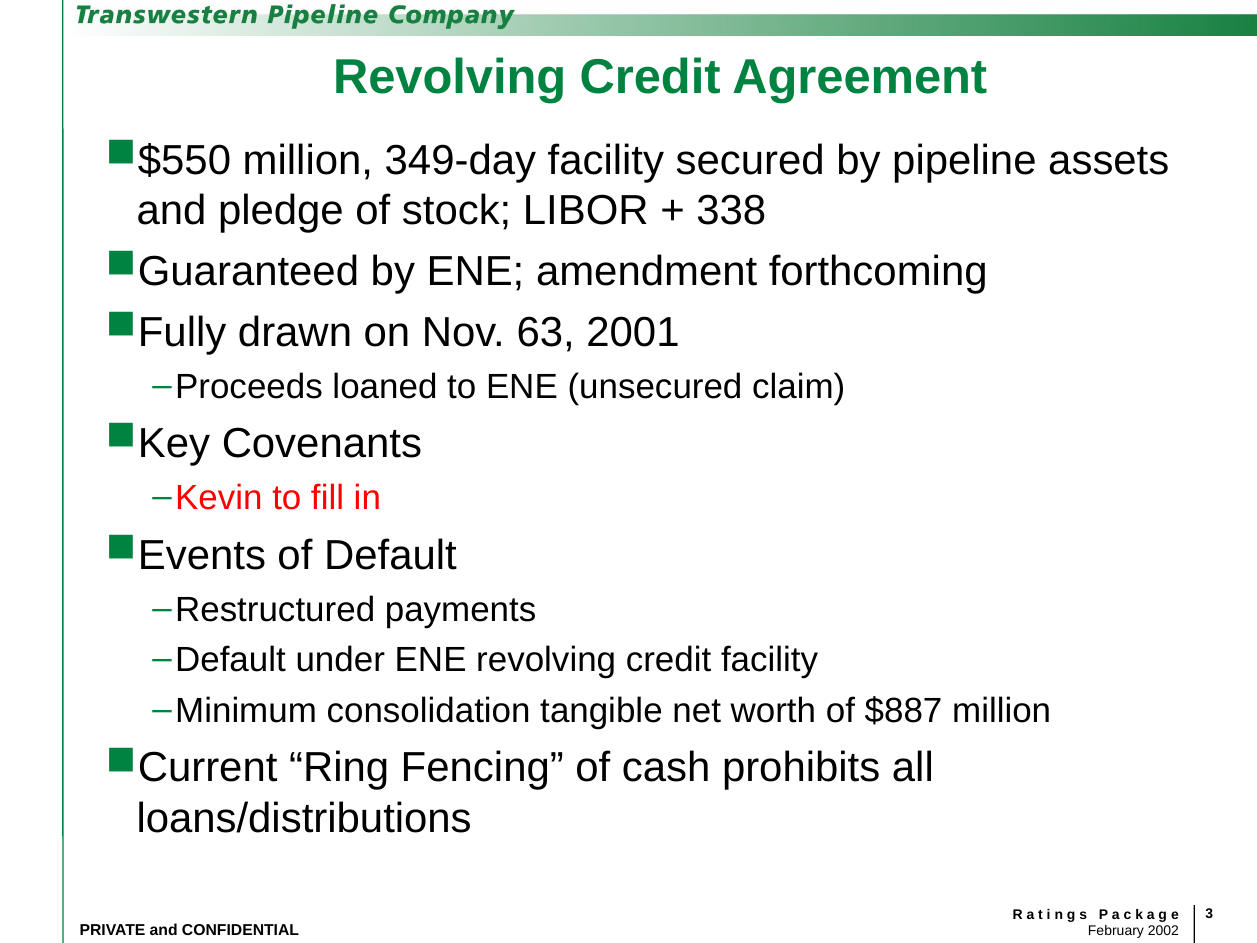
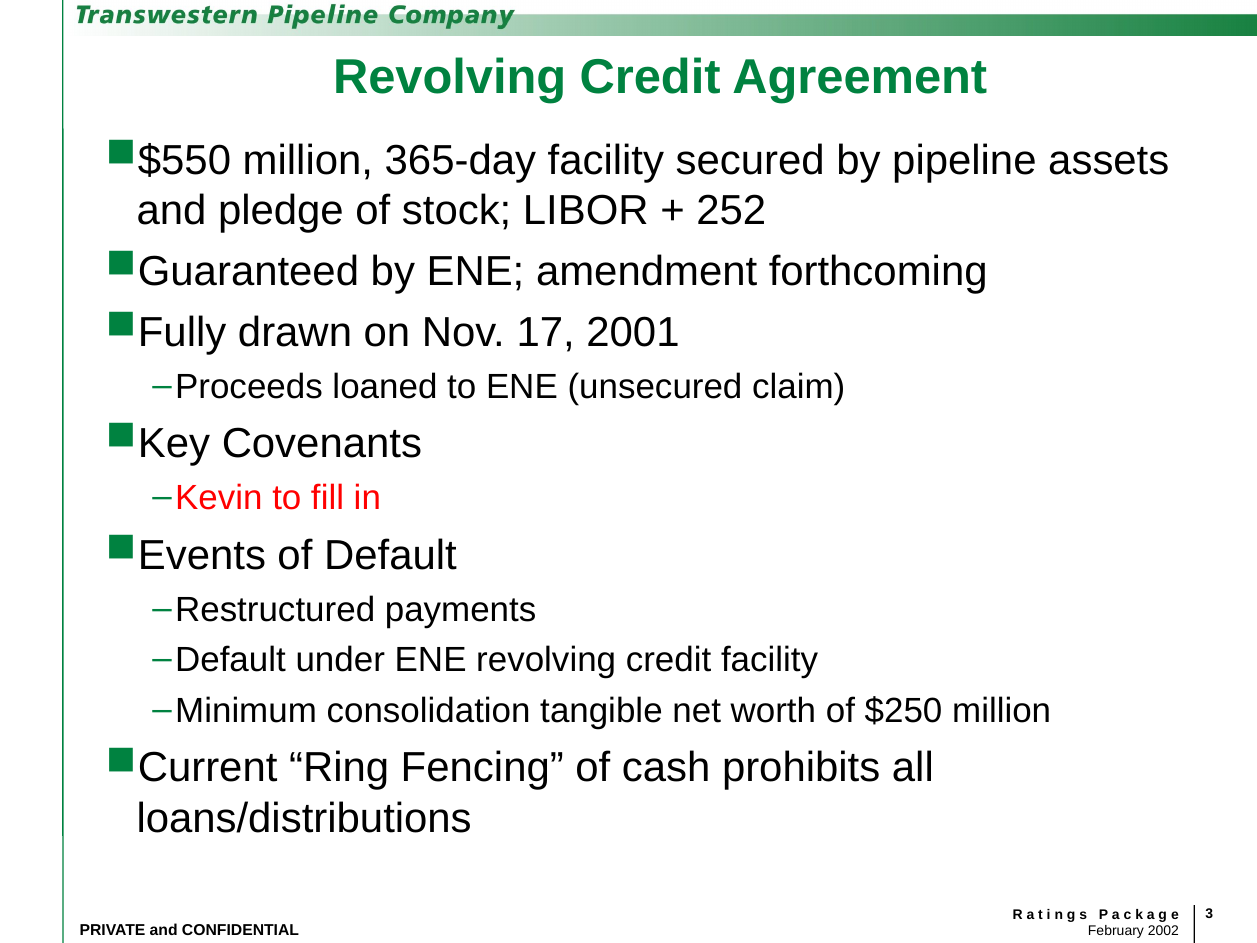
349-day: 349-day -> 365-day (460, 160)
338: 338 -> 252 (731, 211)
63: 63 -> 17 (546, 332)
$887: $887 -> $250 (904, 711)
